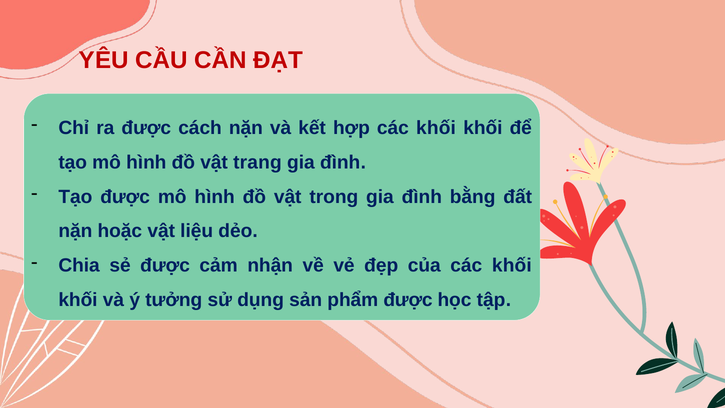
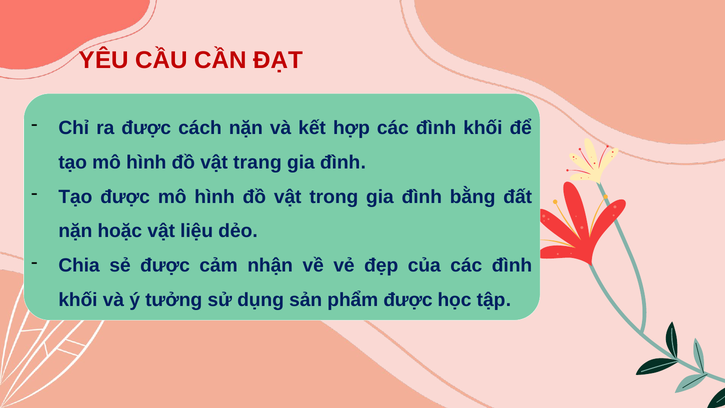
hợp các khối: khối -> đình (436, 128)
của các khối: khối -> đình (512, 265)
